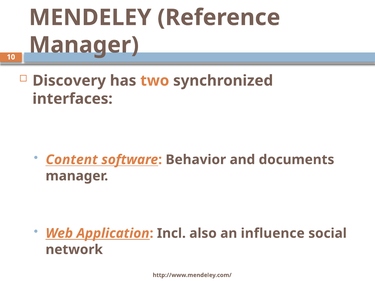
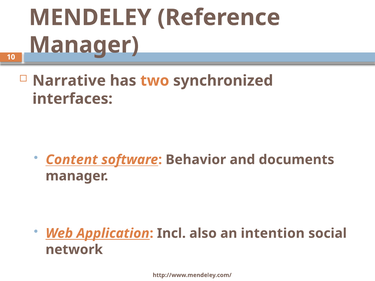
Discovery: Discovery -> Narrative (69, 81)
influence: influence -> intention (273, 234)
